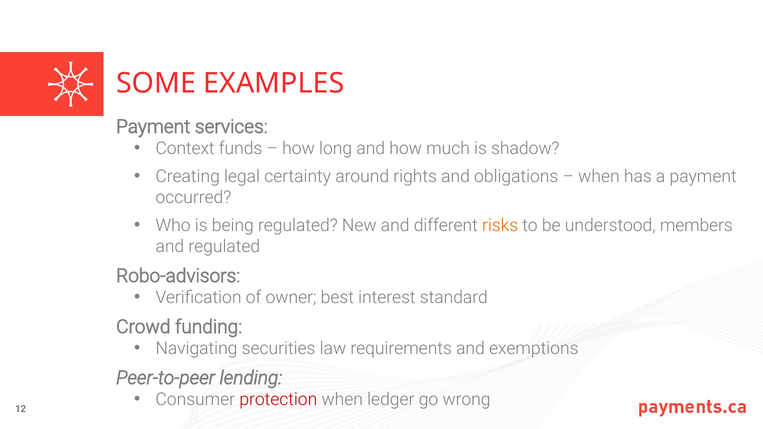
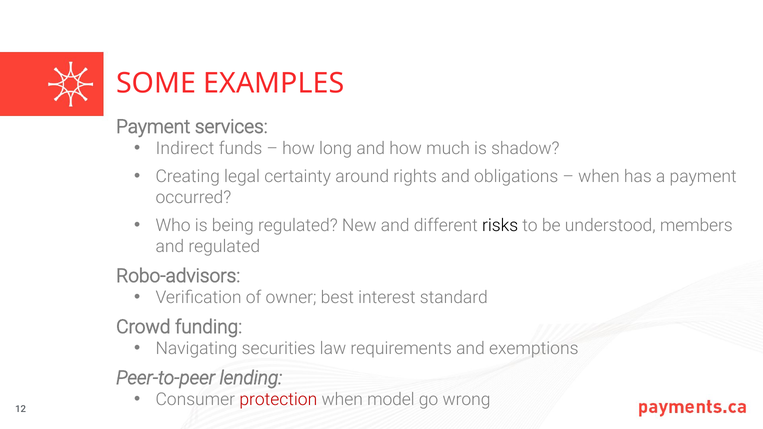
Context: Context -> Indirect (185, 149)
risks colour: orange -> black (500, 226)
ledger: ledger -> model (391, 400)
